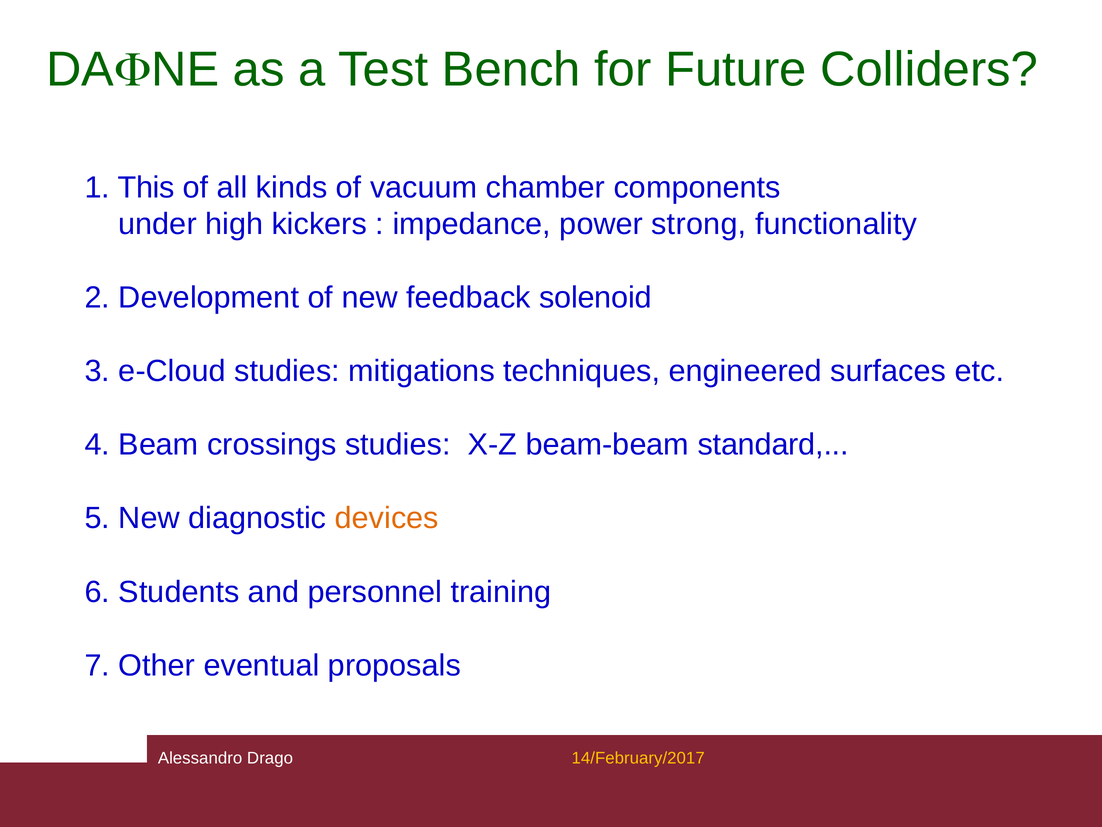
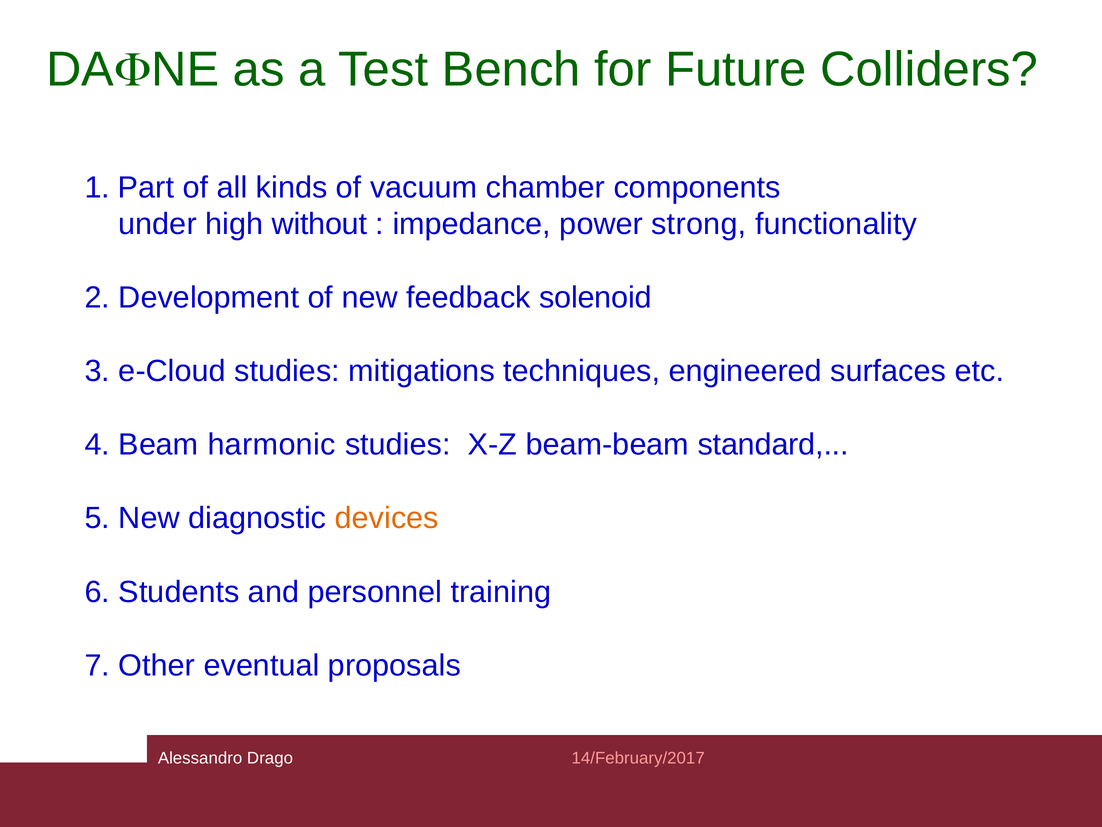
This: This -> Part (146, 187)
kickers: kickers -> without (319, 224)
crossings: crossings -> harmonic (272, 445)
14/February/2017 colour: yellow -> pink (638, 758)
